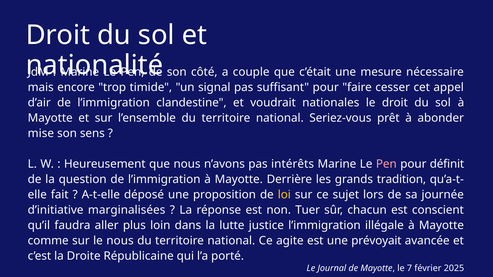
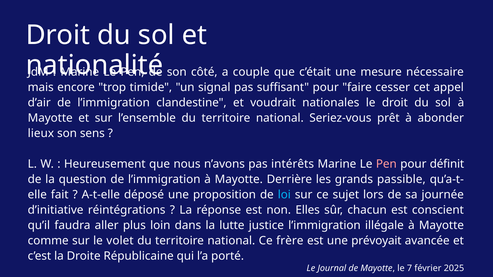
mise: mise -> lieux (41, 133)
tradition: tradition -> passible (401, 180)
loi colour: yellow -> light blue (284, 195)
marginalisées: marginalisées -> réintégrations (127, 210)
Tuer: Tuer -> Elles (308, 210)
le nous: nous -> volet (120, 241)
agite: agite -> frère (290, 241)
